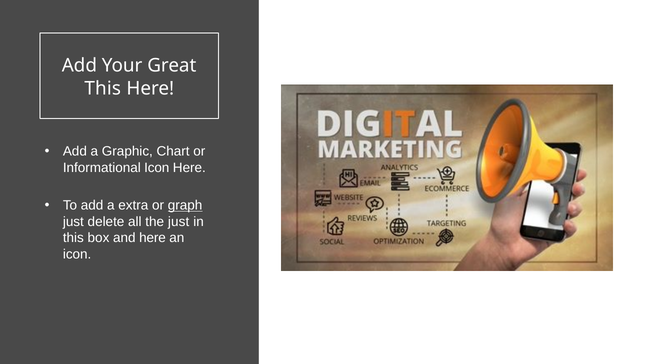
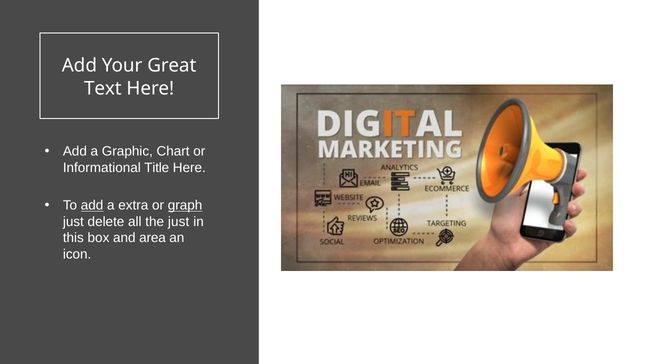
This: This -> Text (103, 88)
Informational Icon: Icon -> Title (157, 168)
add underline: none -> present (92, 205)
and here: here -> area (153, 238)
